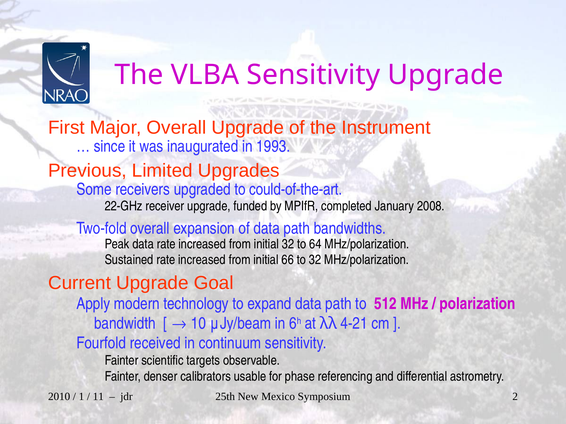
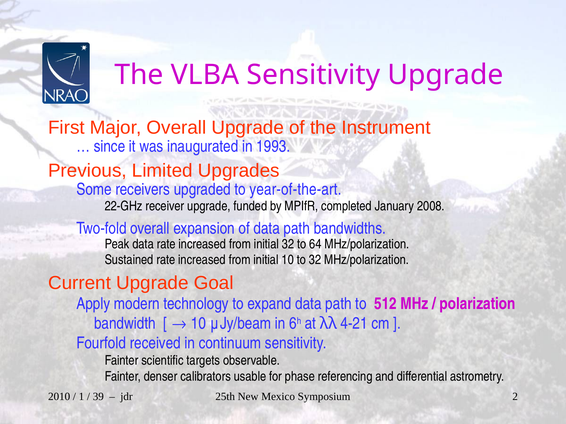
could-of-the-art: could-of-the-art -> year-of-the-art (296, 190)
initial 66: 66 -> 10 (288, 260)
11: 11 -> 39 (98, 397)
